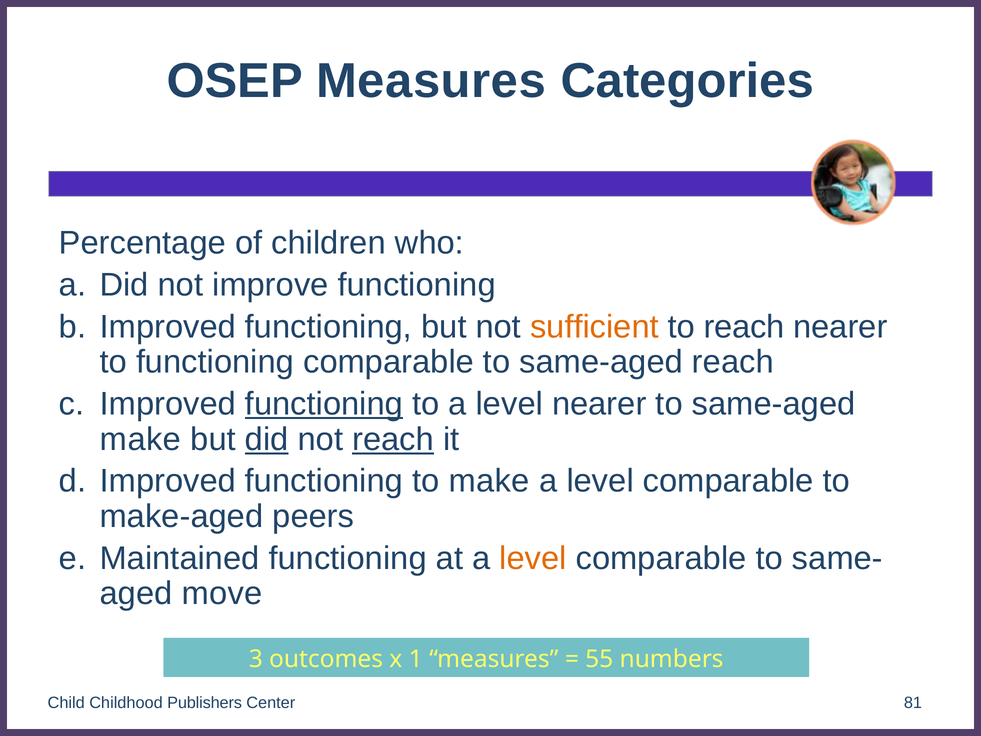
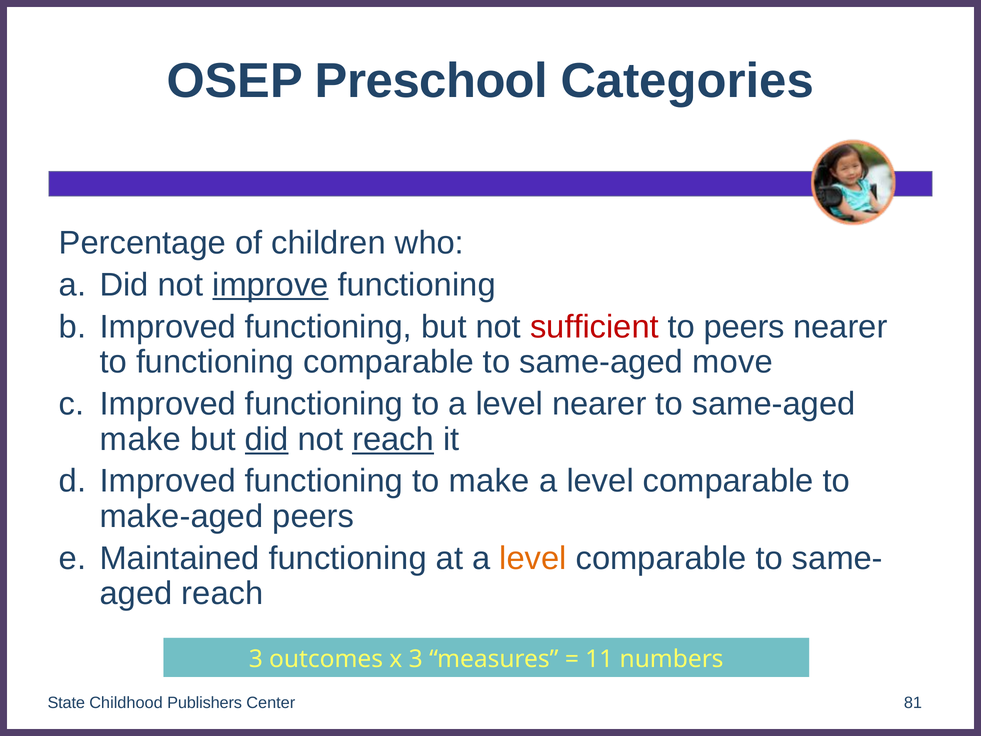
OSEP Measures: Measures -> Preschool (431, 81)
improve underline: none -> present (270, 285)
sufficient colour: orange -> red (594, 327)
to reach: reach -> peers (744, 327)
same-aged reach: reach -> move (733, 362)
functioning underline: present -> none (324, 404)
move: move -> reach (222, 593)
x 1: 1 -> 3 (416, 659)
55: 55 -> 11 (599, 659)
Child: Child -> State (66, 703)
